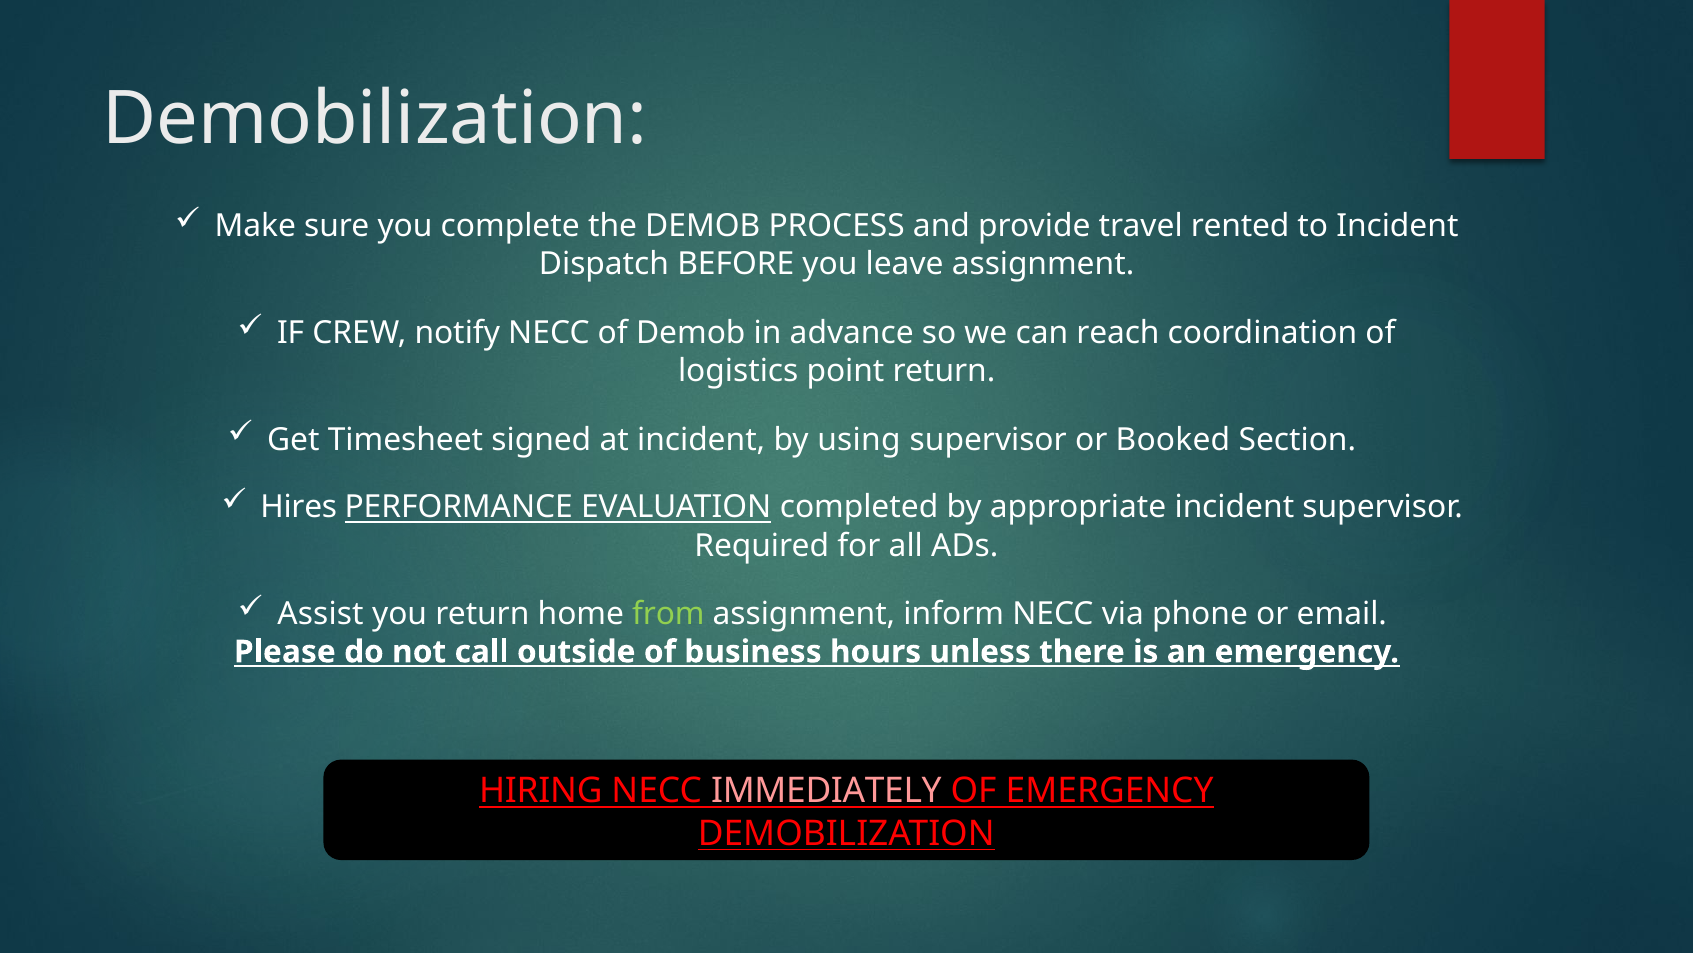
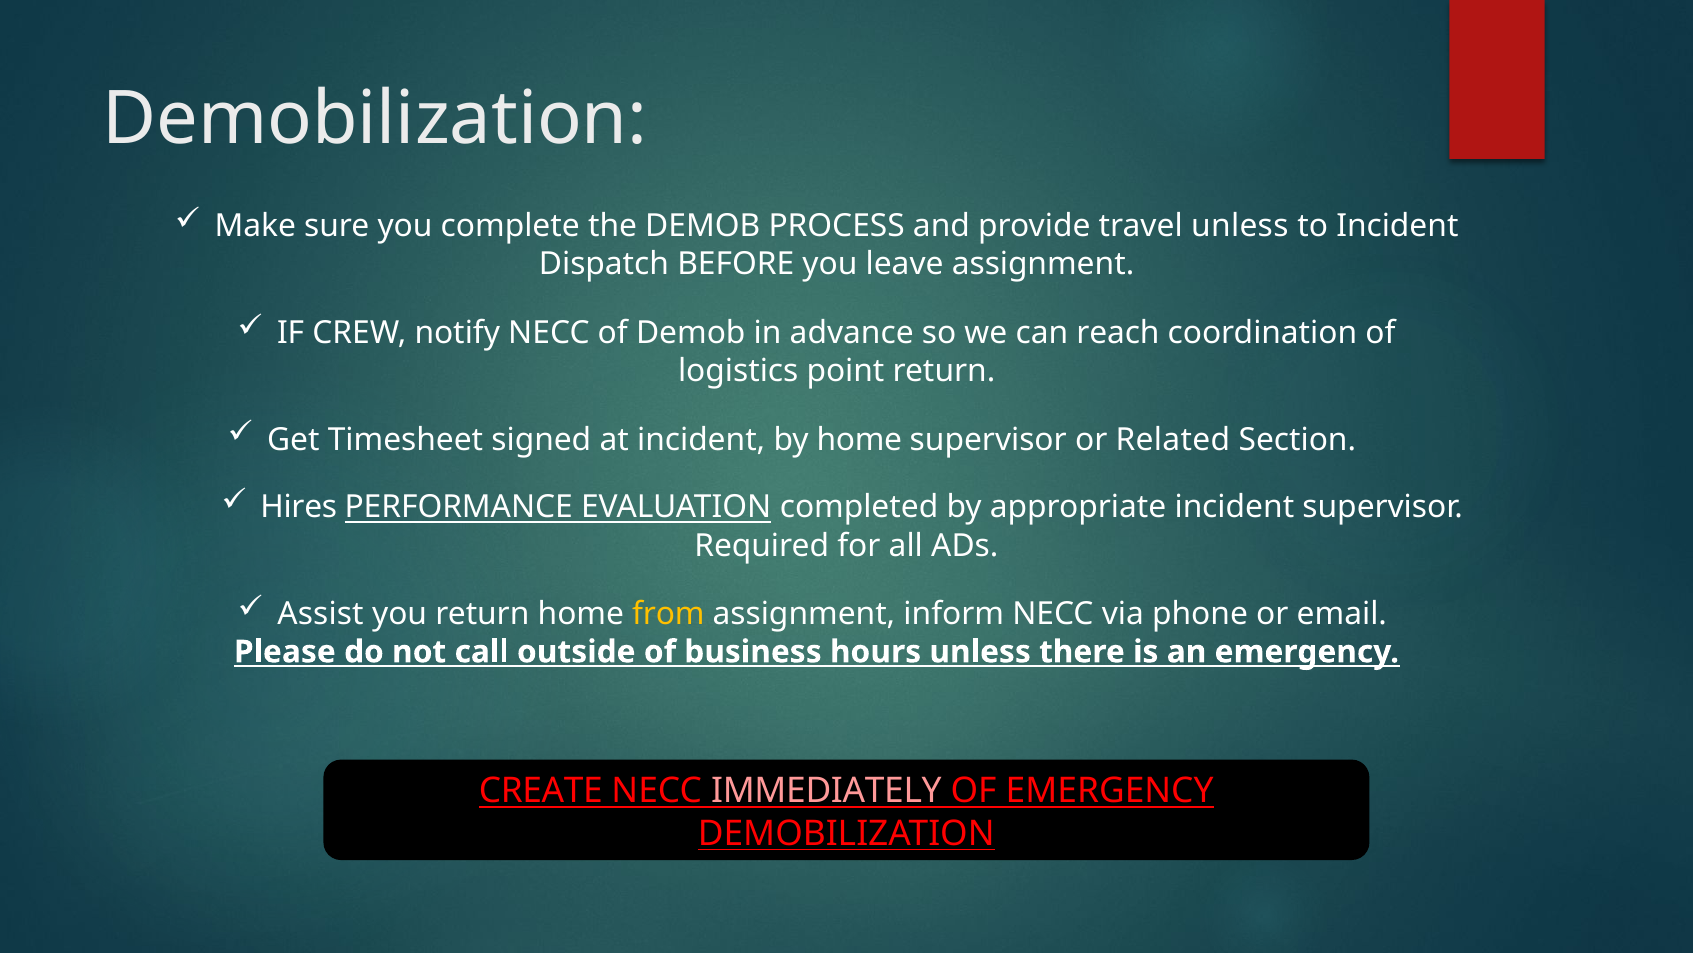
travel rented: rented -> unless (1240, 226)
by using: using -> home (859, 439)
Booked: Booked -> Related (1173, 439)
from colour: light green -> yellow (668, 613)
HIRING: HIRING -> CREATE (541, 790)
